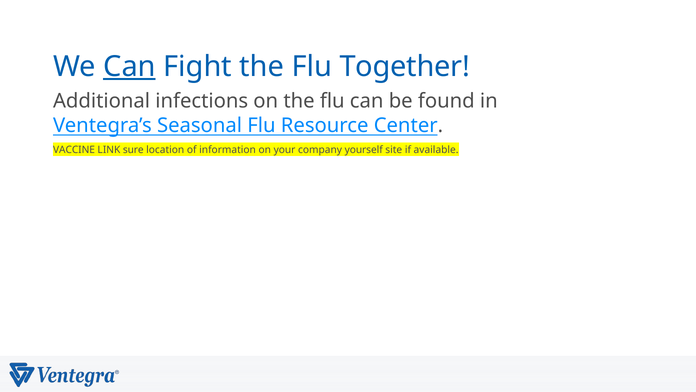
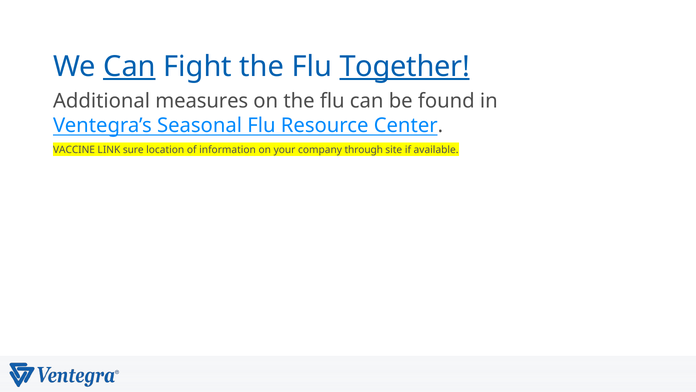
Together underline: none -> present (405, 66)
infections: infections -> measures (202, 101)
yourself: yourself -> through (364, 150)
